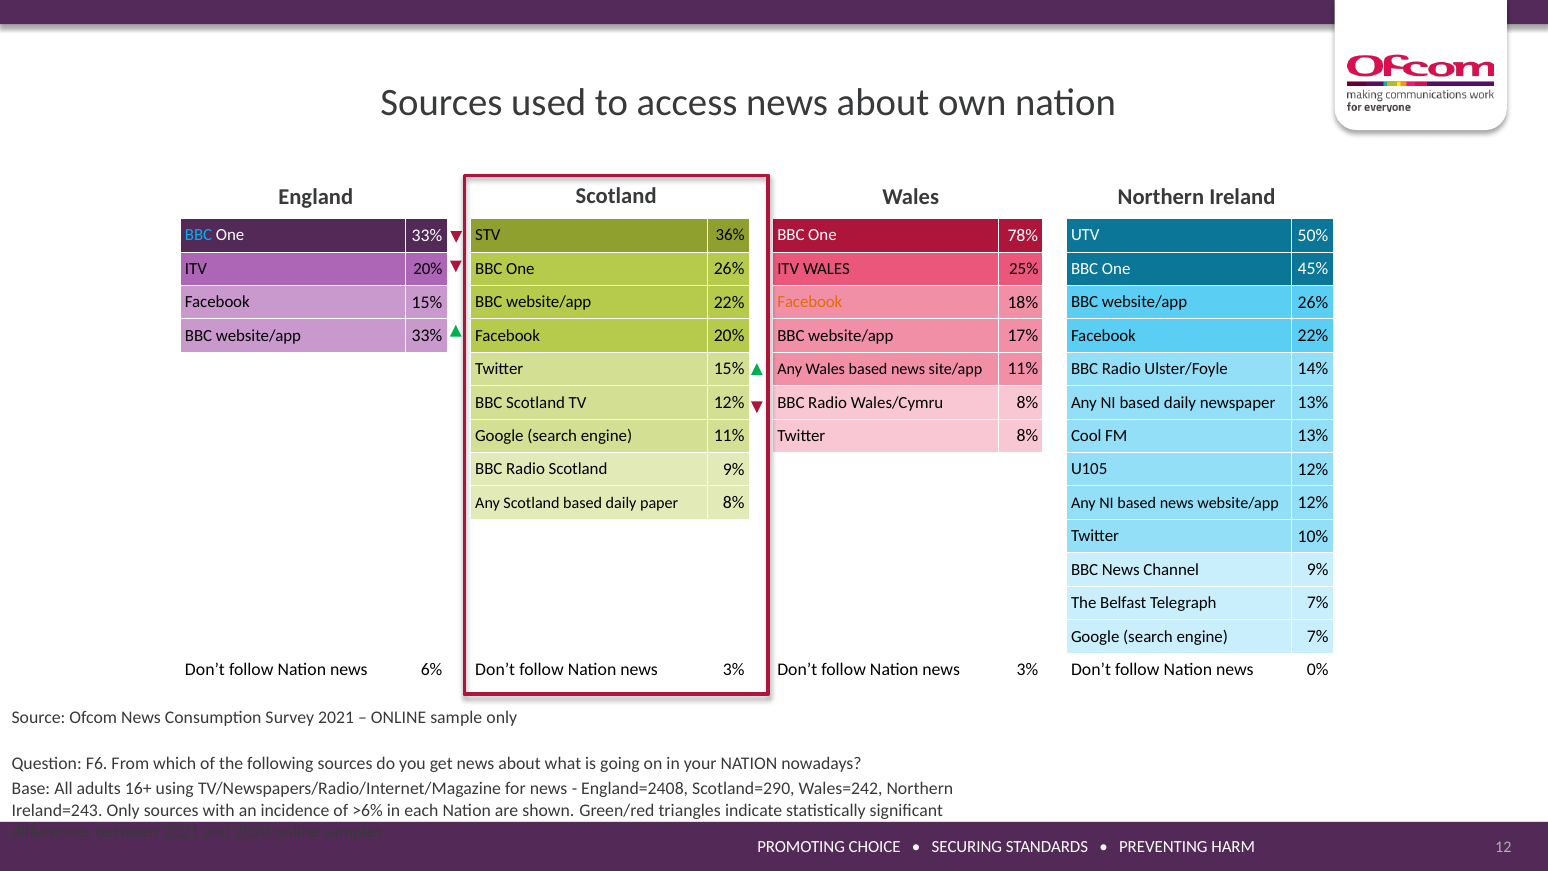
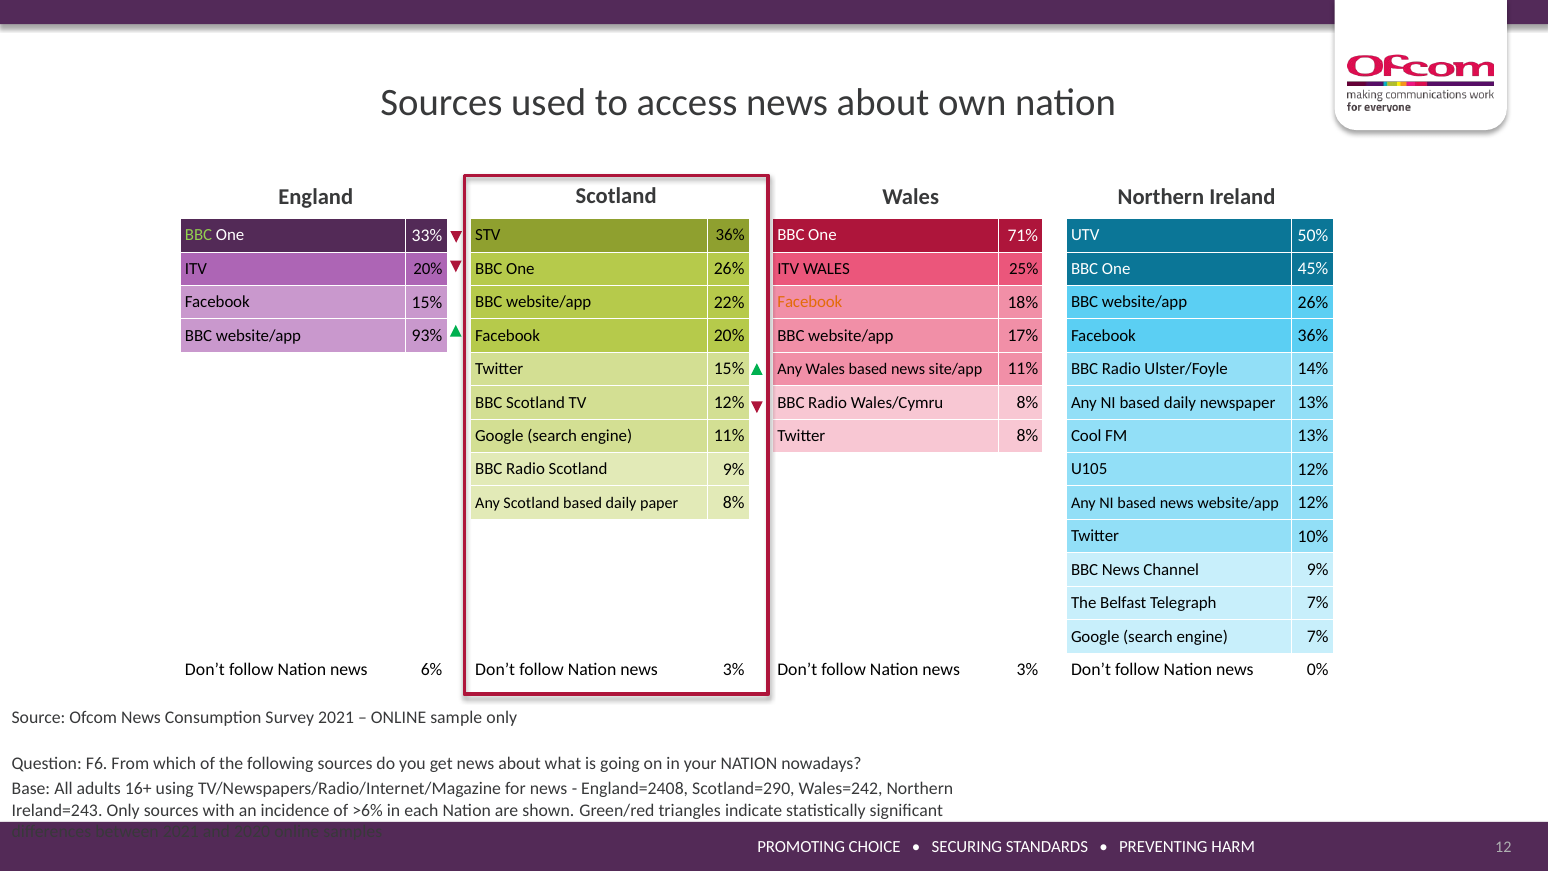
BBC colour: light blue -> light green (199, 235)
78%: 78% -> 71% (1023, 235)
website/app 33%: 33% -> 93% (427, 336)
Facebook 22%: 22% -> 36% (1313, 336)
